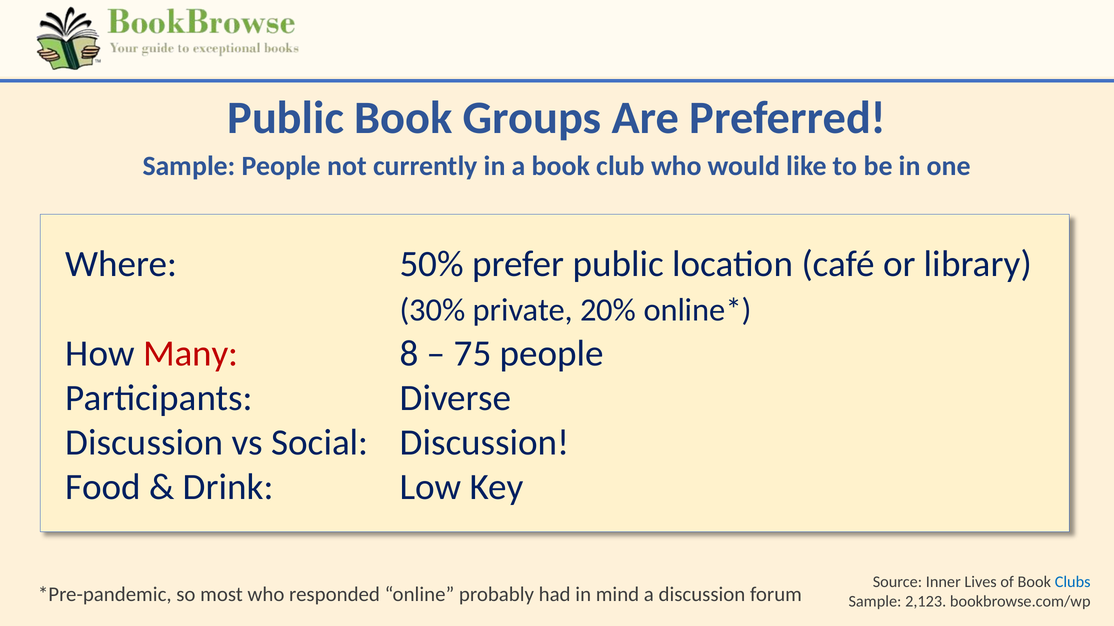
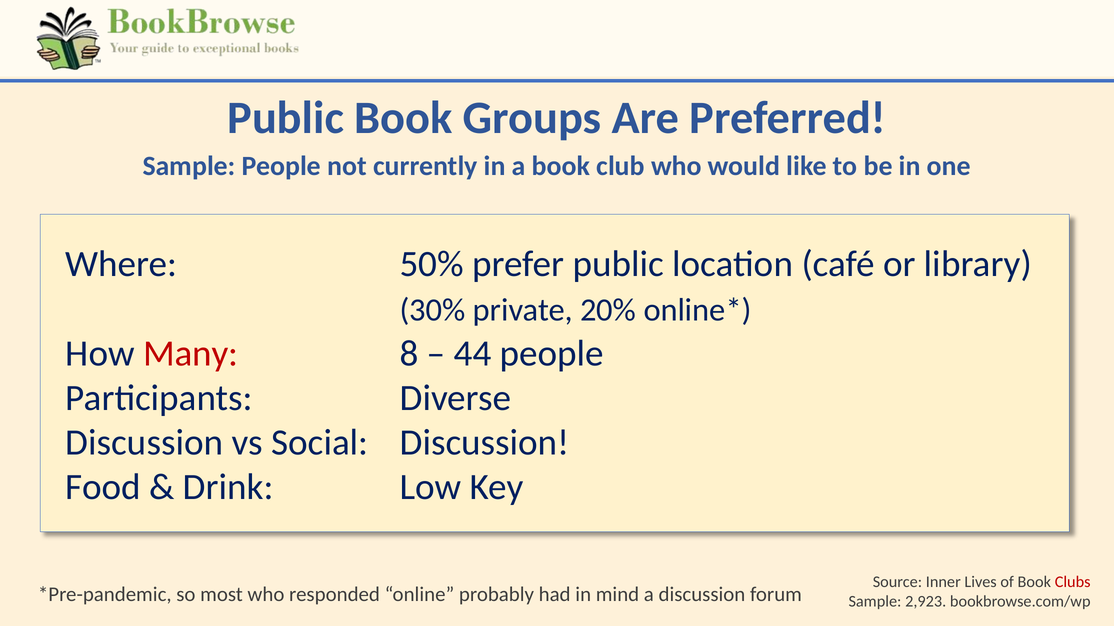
75: 75 -> 44 (473, 354)
Clubs colour: blue -> red (1073, 583)
2,123: 2,123 -> 2,923 (926, 602)
